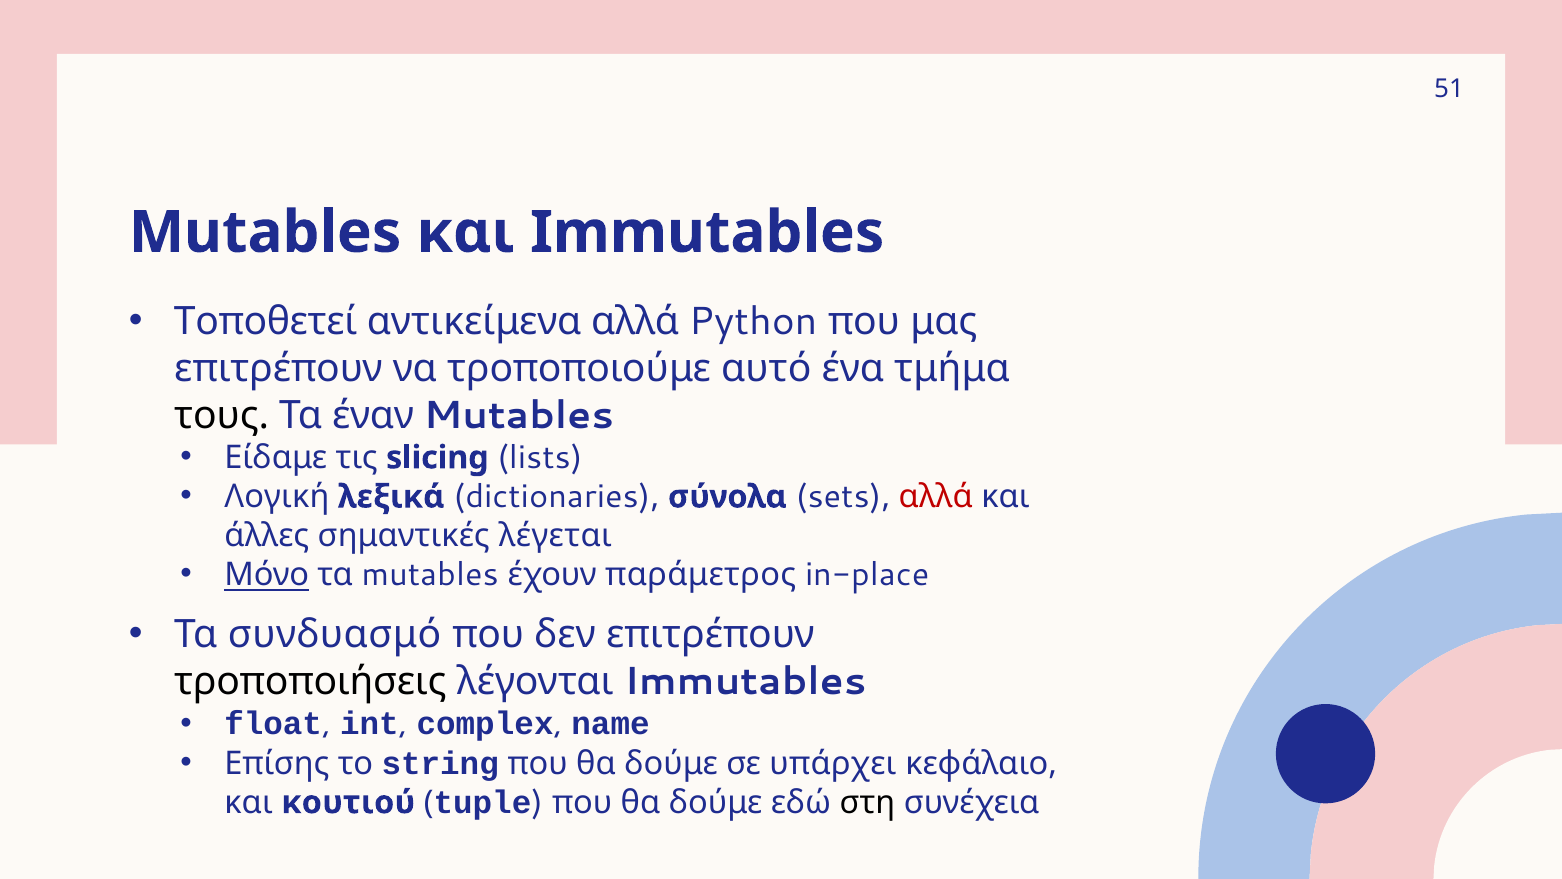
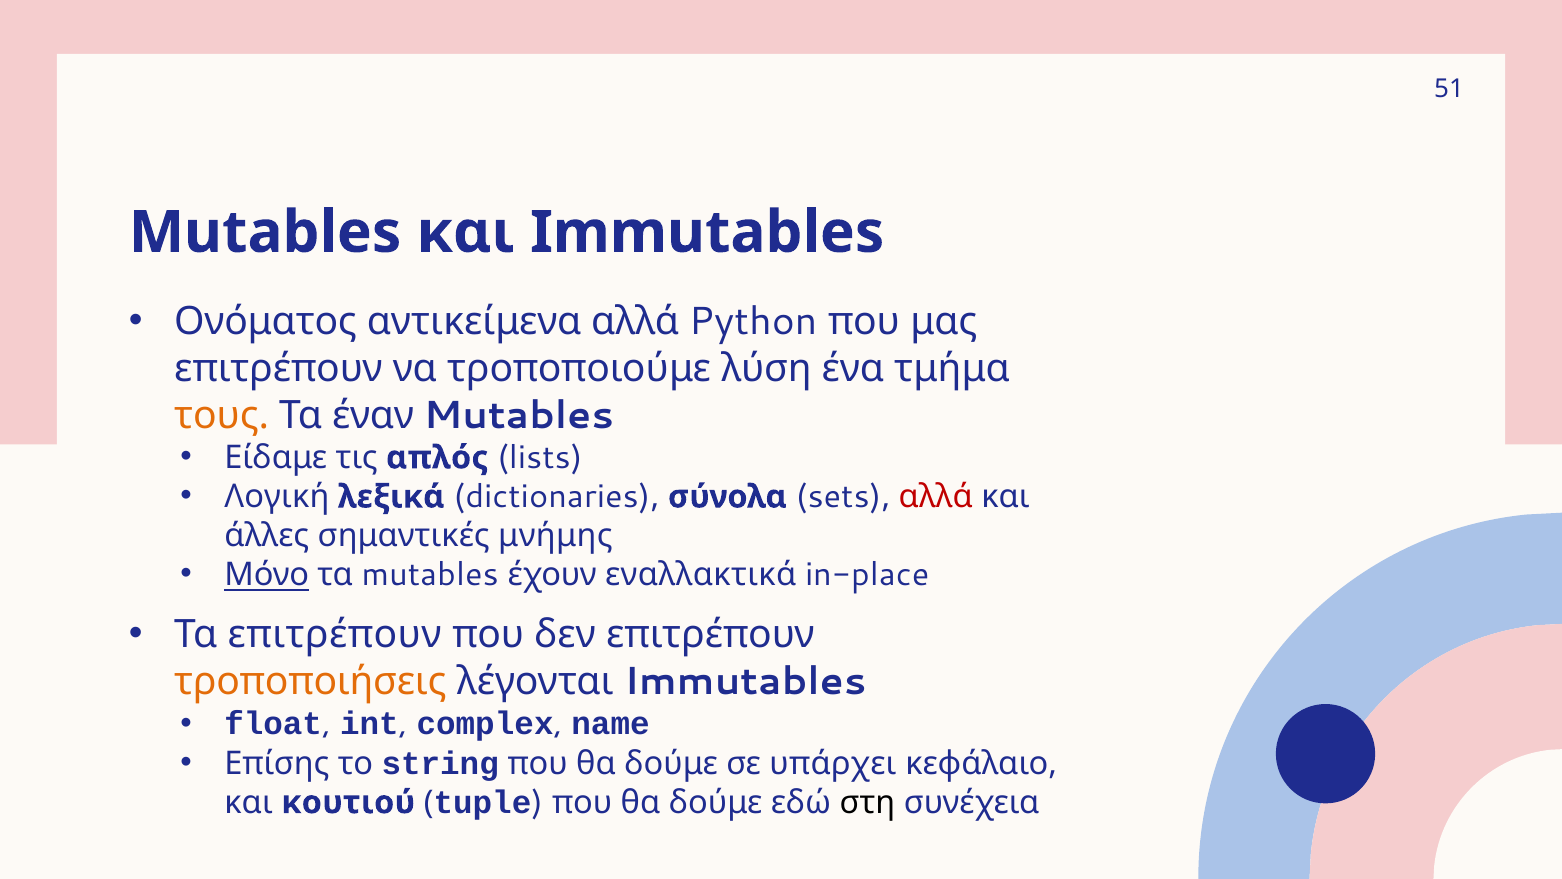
Τοποθετεί: Τοποθετεί -> Ονόματος (266, 321)
αυτό: αυτό -> λύση (766, 368)
τους colour: black -> orange (222, 415)
slicing: slicing -> απλός (437, 457)
λέγεται: λέγεται -> μνήμης (555, 536)
παράμετρος: παράμετρος -> εναλλακτικά (701, 575)
Τα συνδυασμό: συνδυασμό -> επιτρέπουν (335, 635)
τροποποιήσεις colour: black -> orange (310, 681)
